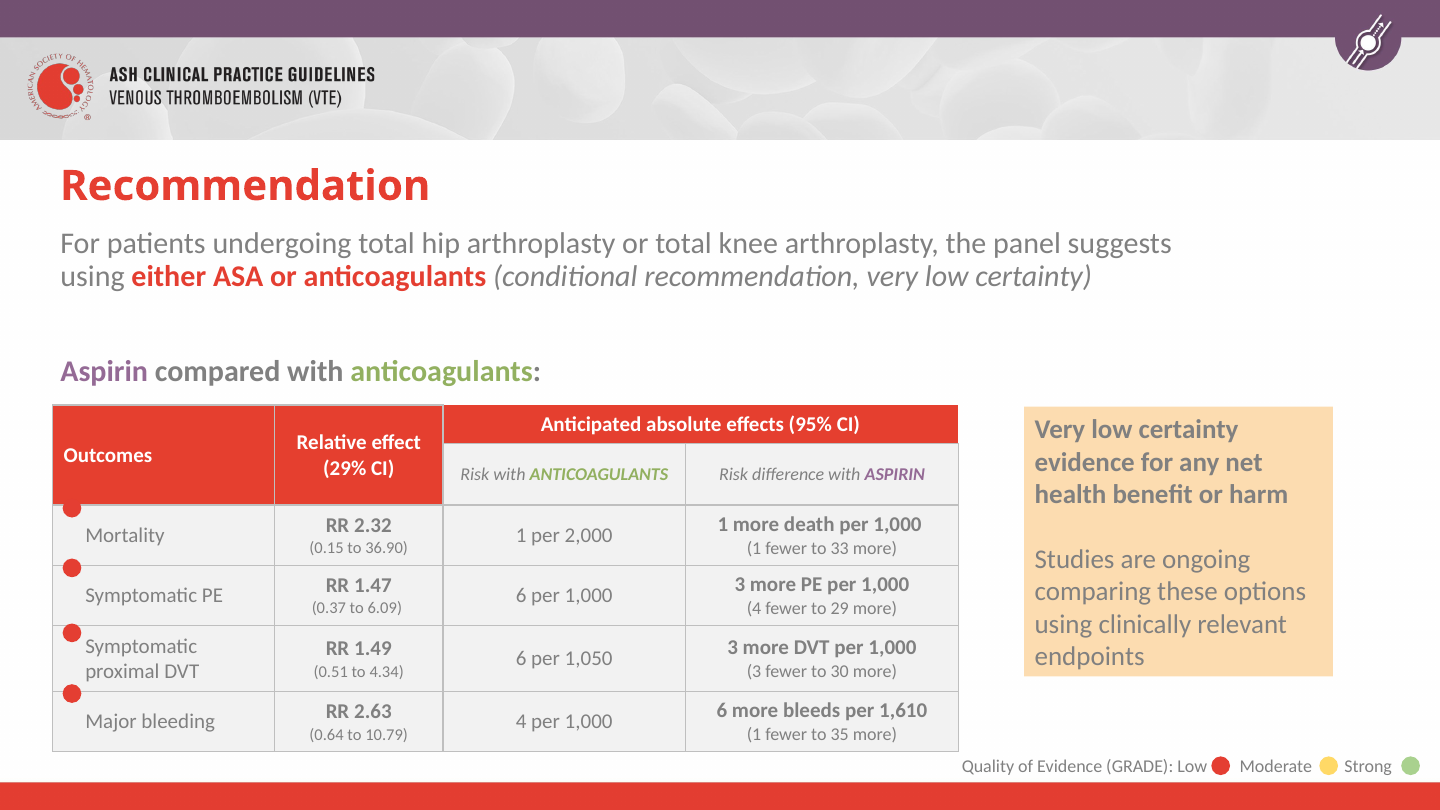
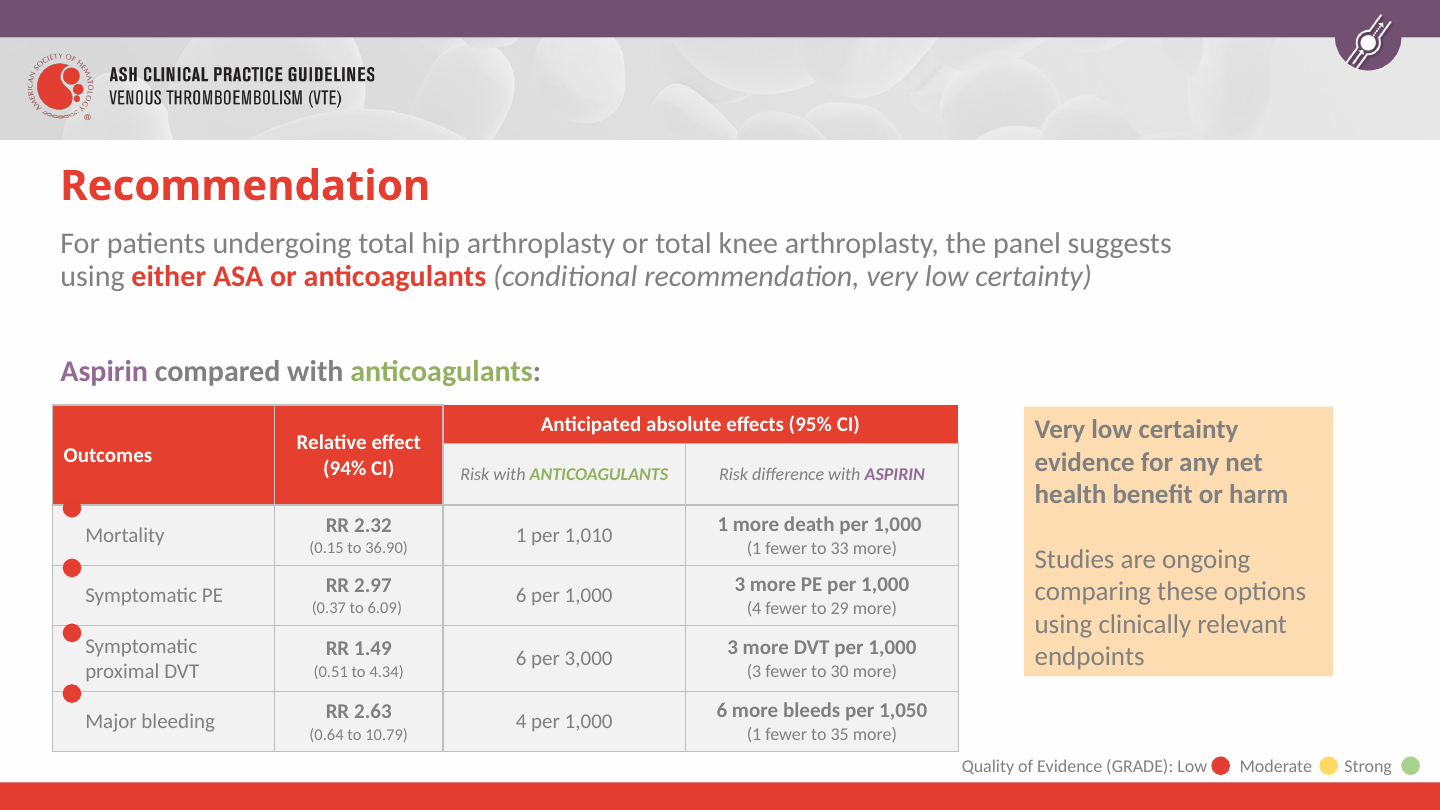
29%: 29% -> 94% (345, 468)
2,000: 2,000 -> 1,010 (589, 536)
1.47: 1.47 -> 2.97 (373, 586)
1,050: 1,050 -> 3,000 (589, 659)
1,610: 1,610 -> 1,050 (903, 711)
